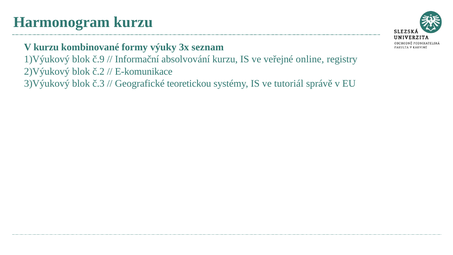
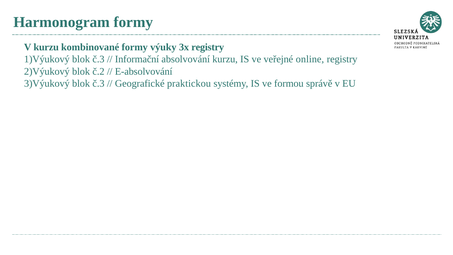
Harmonogram kurzu: kurzu -> formy (133, 22)
3x seznam: seznam -> registry (208, 47)
č.9: č.9 -> č.3 (98, 59)
E-komunikace: E-komunikace -> E-absolvování (144, 71)
teoretickou: teoretickou -> praktickou (189, 83)
tutoriál: tutoriál -> formou (289, 83)
